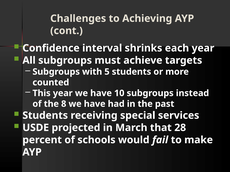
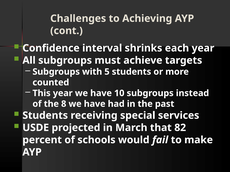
28: 28 -> 82 (180, 128)
